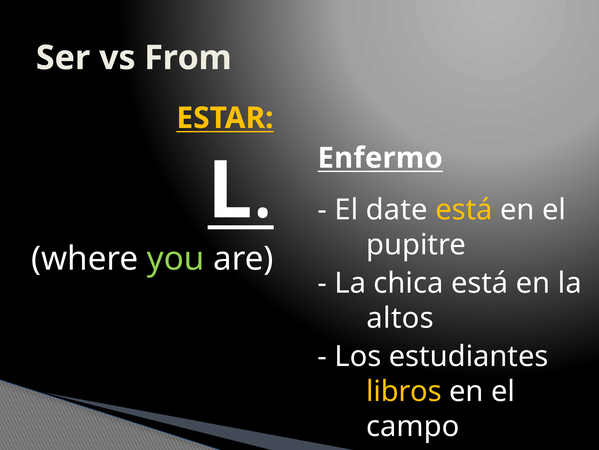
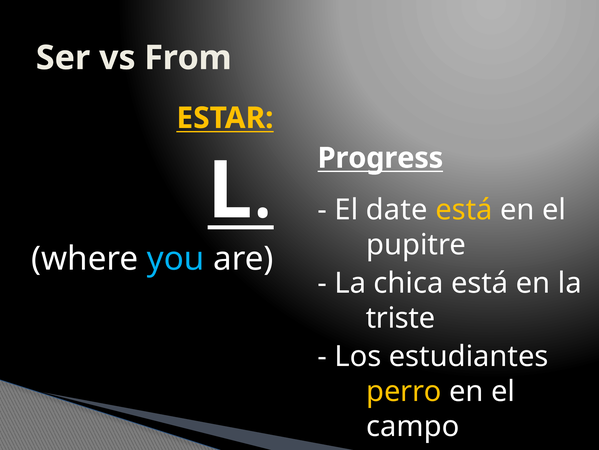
Enfermo: Enfermo -> Progress (380, 158)
you colour: light green -> light blue (176, 258)
altos: altos -> triste (400, 318)
libros: libros -> perro (404, 391)
